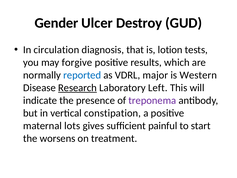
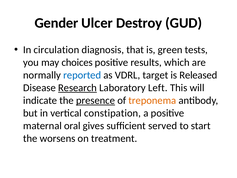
lotion: lotion -> green (170, 50)
forgive: forgive -> choices (77, 62)
major: major -> target (155, 75)
Western: Western -> Released (198, 75)
presence underline: none -> present (96, 100)
treponema colour: purple -> orange (152, 100)
lots: lots -> oral (72, 126)
painful: painful -> served (163, 126)
